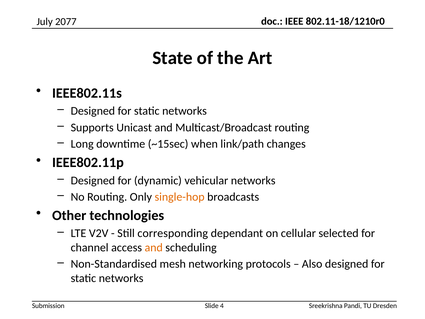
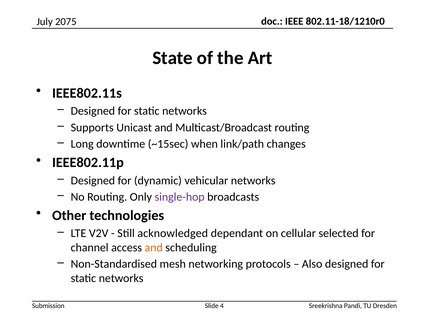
2077: 2077 -> 2075 (66, 22)
single-hop colour: orange -> purple (180, 197)
corresponding: corresponding -> acknowledged (173, 233)
